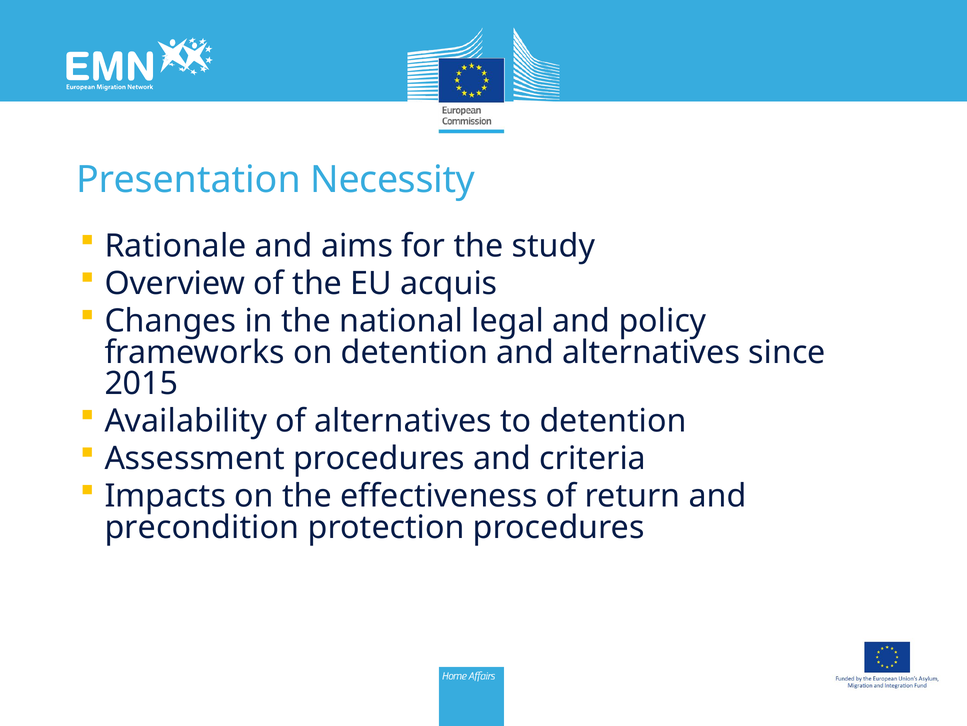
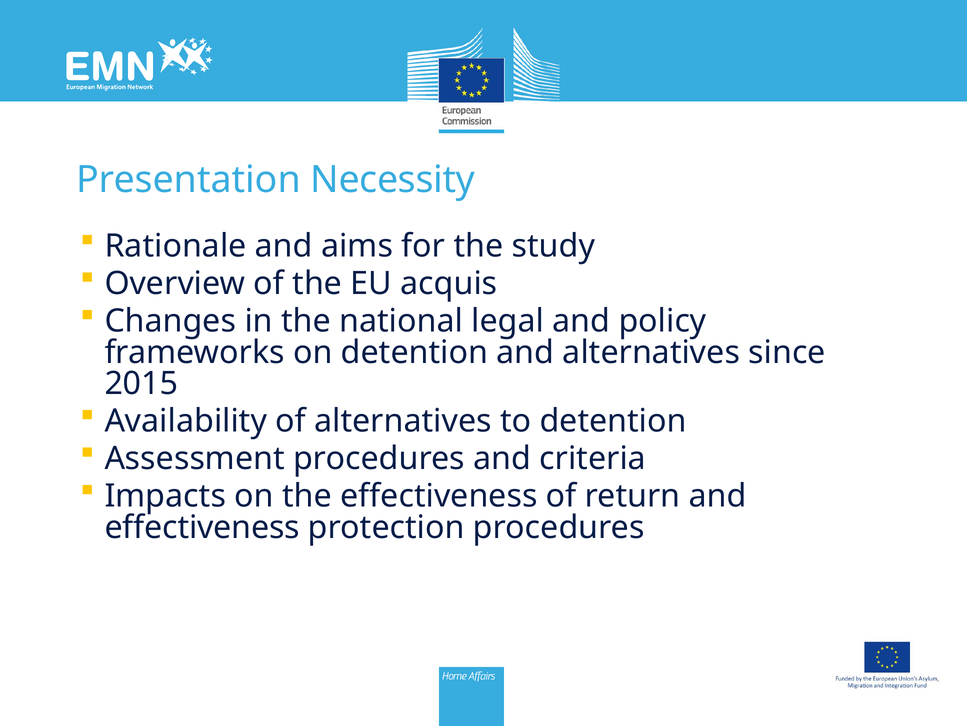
precondition: precondition -> effectiveness (202, 527)
